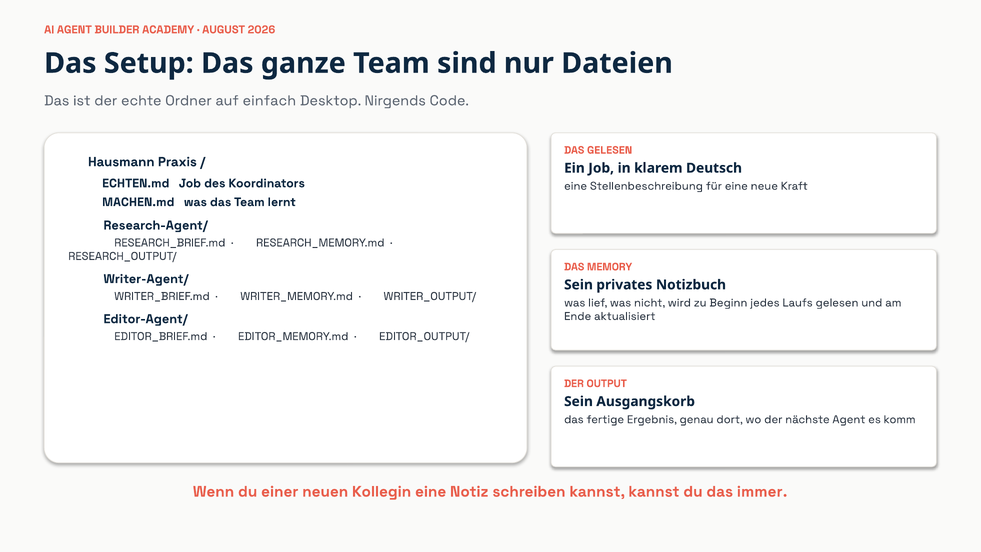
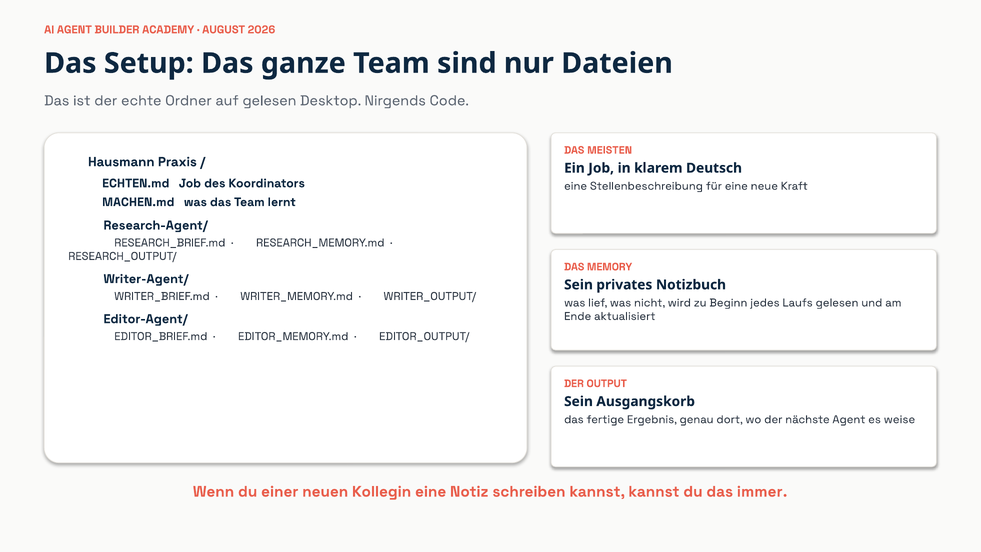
auf einfach: einfach -> gelesen (269, 101)
DAS GELESEN: GELESEN -> MEISTEN (610, 150)
komm: komm -> weise (899, 419)
